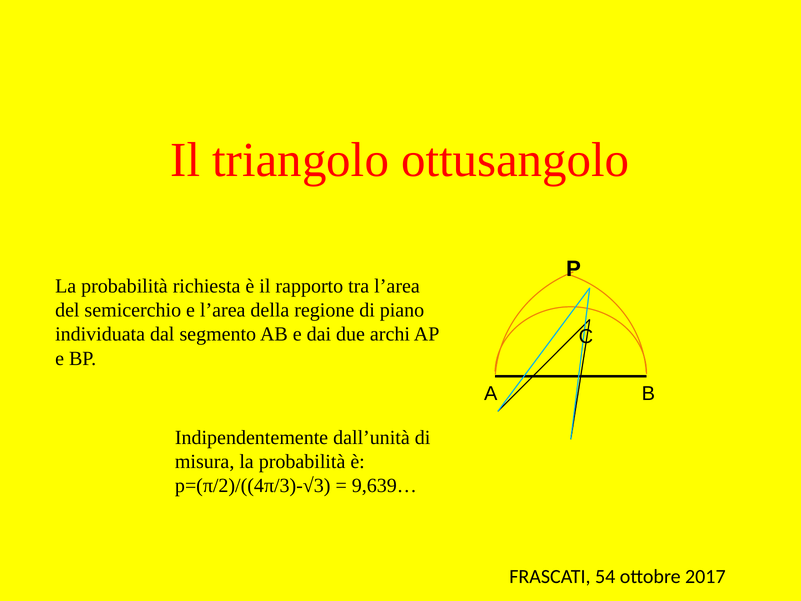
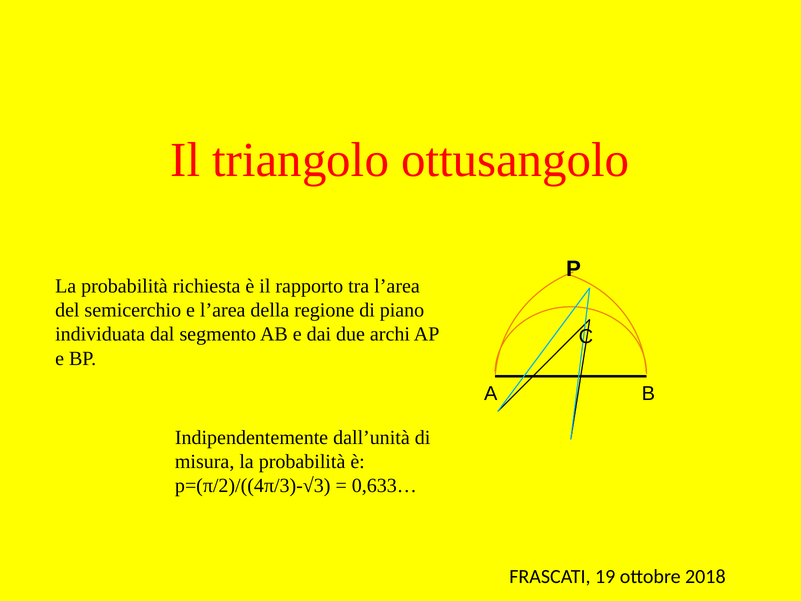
9,639…: 9,639… -> 0,633… (384, 486)
54: 54 -> 19 (605, 576)
2017: 2017 -> 2018 (705, 576)
